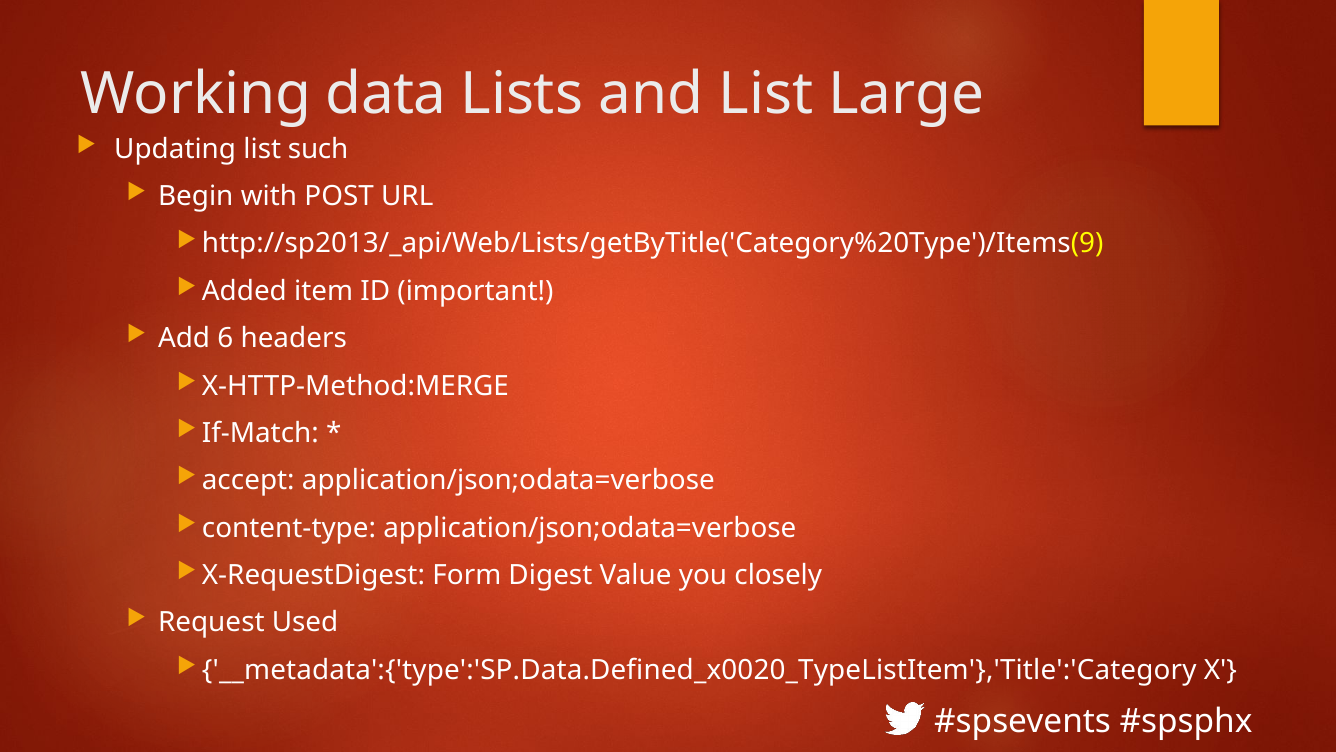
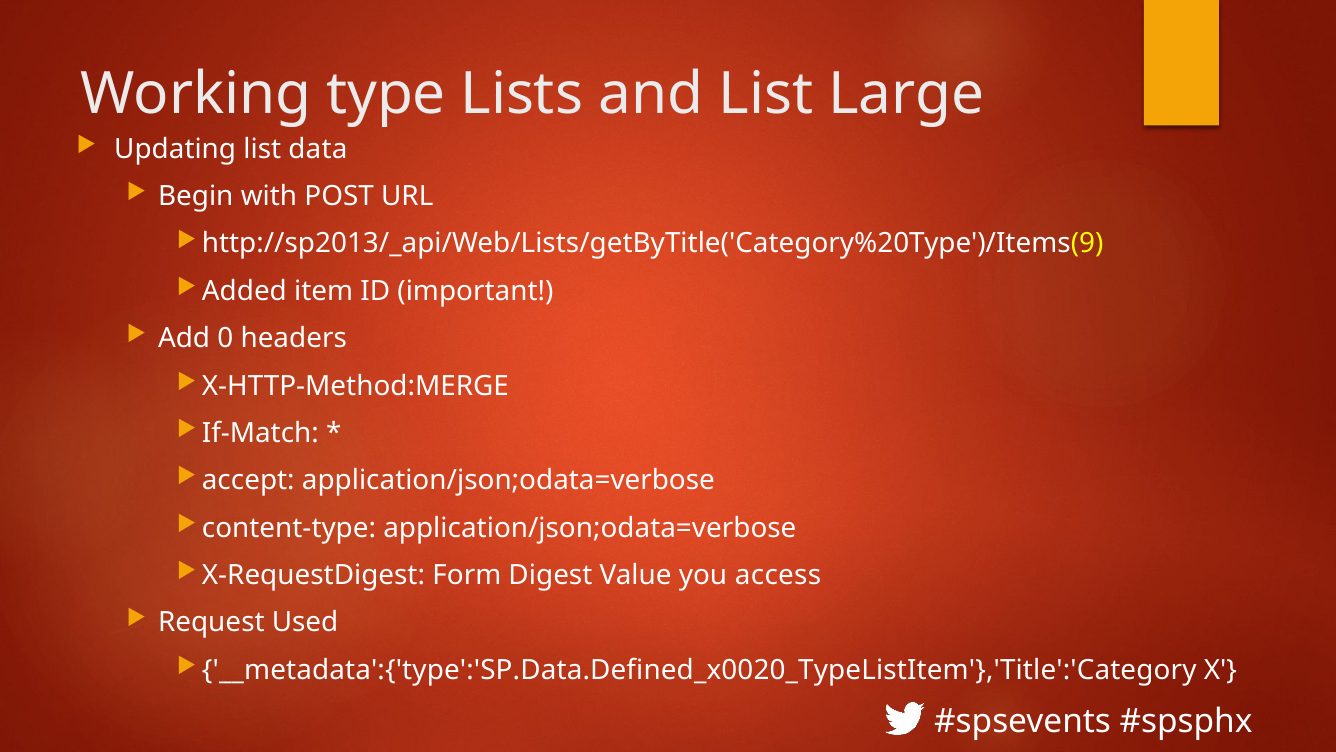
data: data -> type (386, 94)
such: such -> data (318, 149)
6: 6 -> 0 (225, 338)
closely: closely -> access (778, 575)
